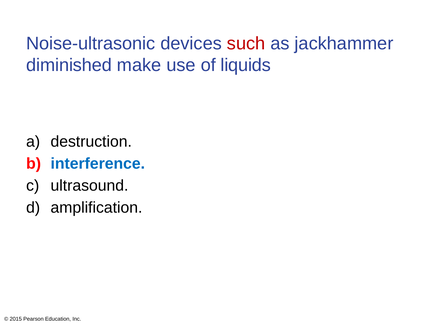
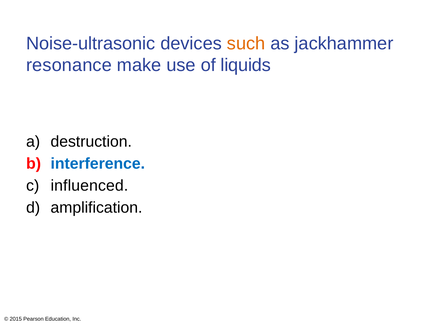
such colour: red -> orange (246, 43)
diminished: diminished -> resonance (69, 65)
ultrasound: ultrasound -> influenced (89, 186)
